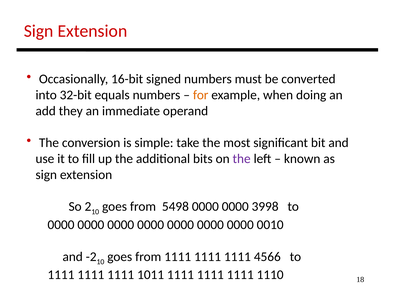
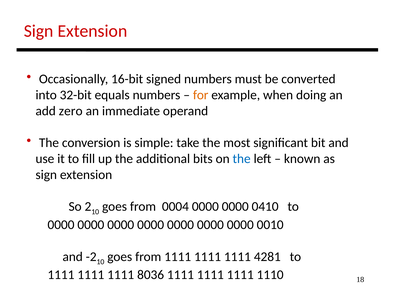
they: they -> zero (71, 111)
the colour: purple -> blue (242, 159)
5498: 5498 -> 0004 (175, 206)
3998: 3998 -> 0410 (265, 206)
4566: 4566 -> 4281 (267, 256)
1011: 1011 -> 8036 (151, 274)
